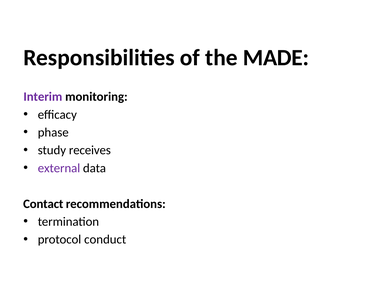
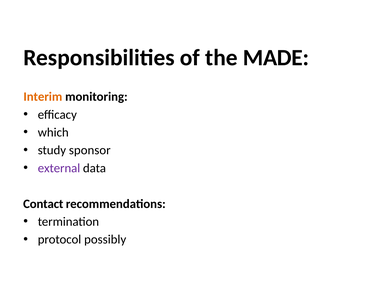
Interim colour: purple -> orange (43, 97)
phase: phase -> which (53, 133)
receives: receives -> sponsor (90, 150)
conduct: conduct -> possibly (105, 240)
